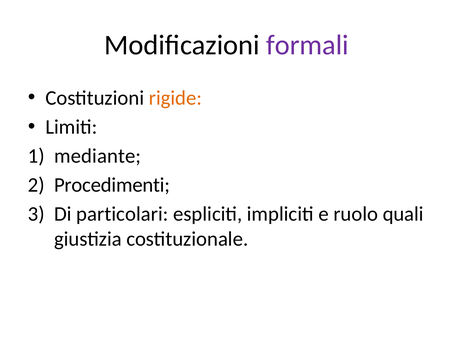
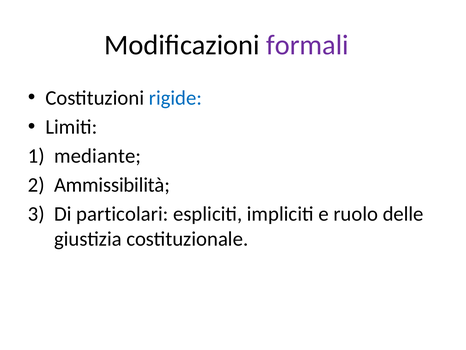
rigide colour: orange -> blue (175, 98)
Procedimenti: Procedimenti -> Ammissibilità (112, 185)
quali: quali -> delle (403, 214)
